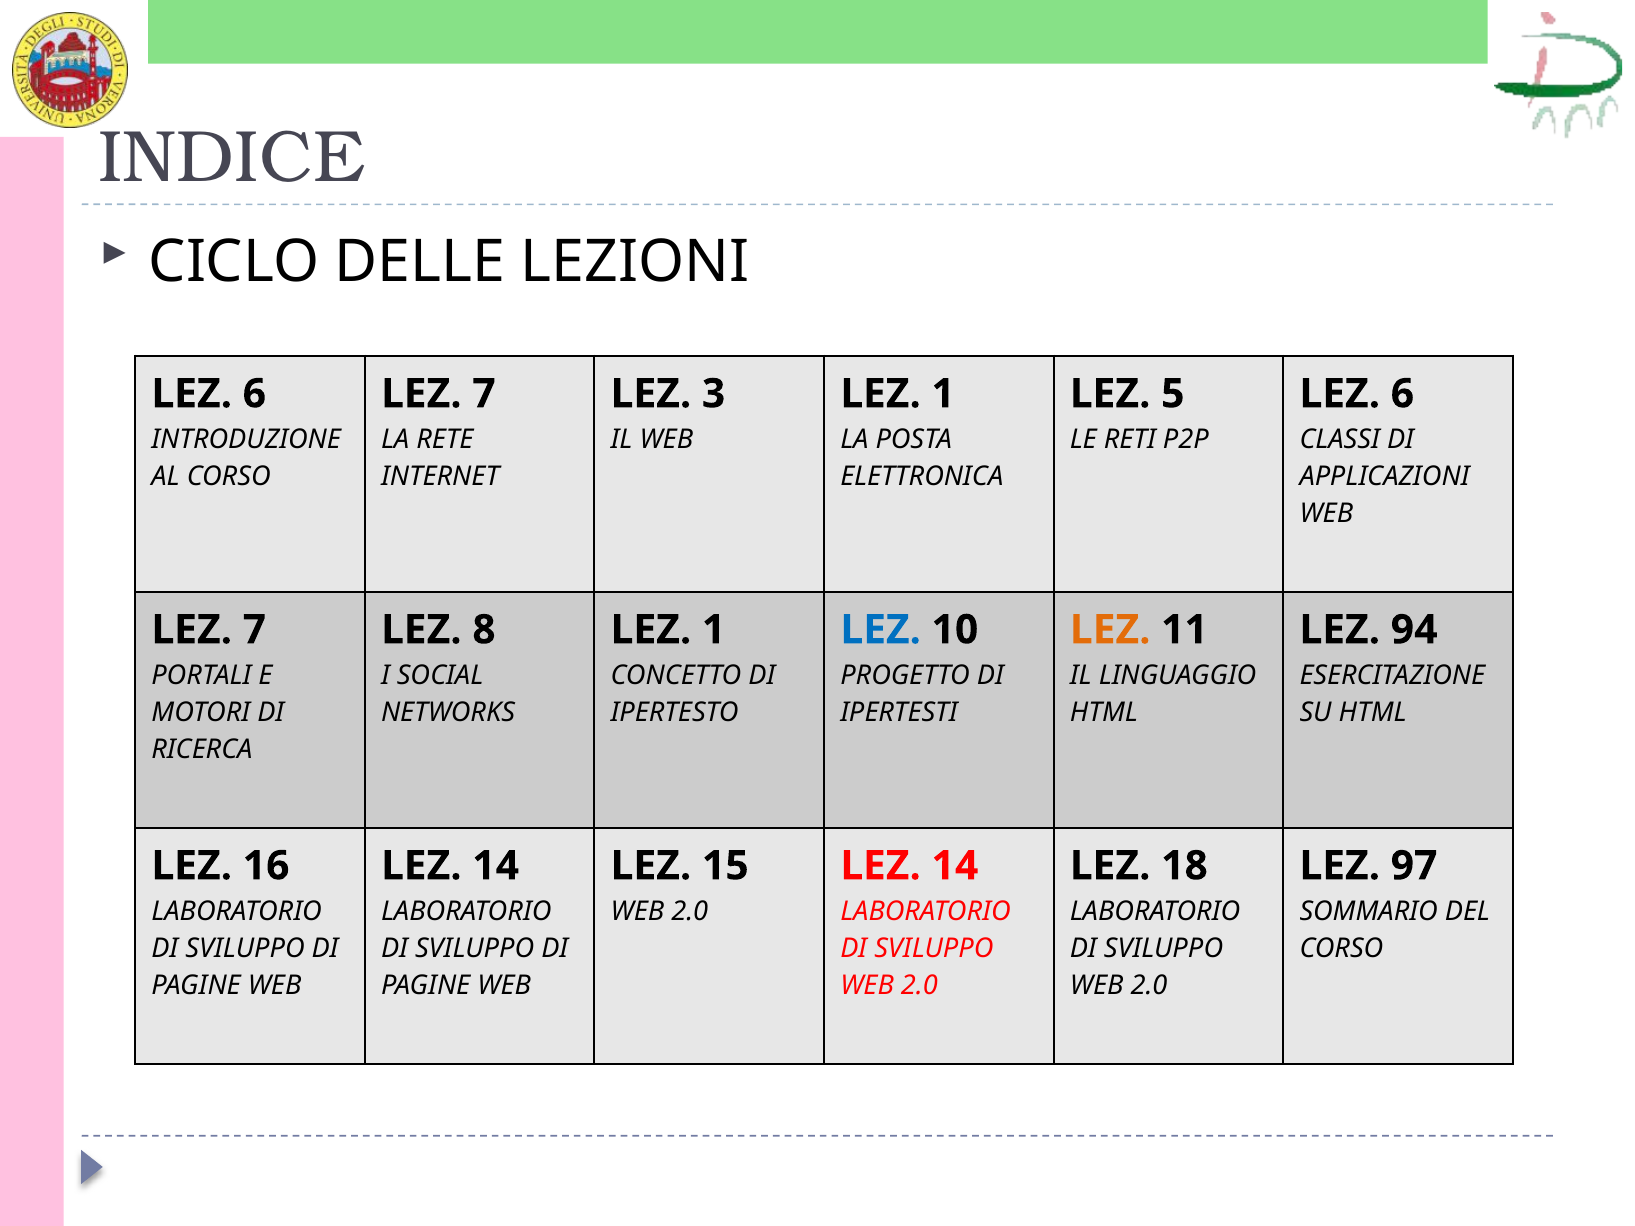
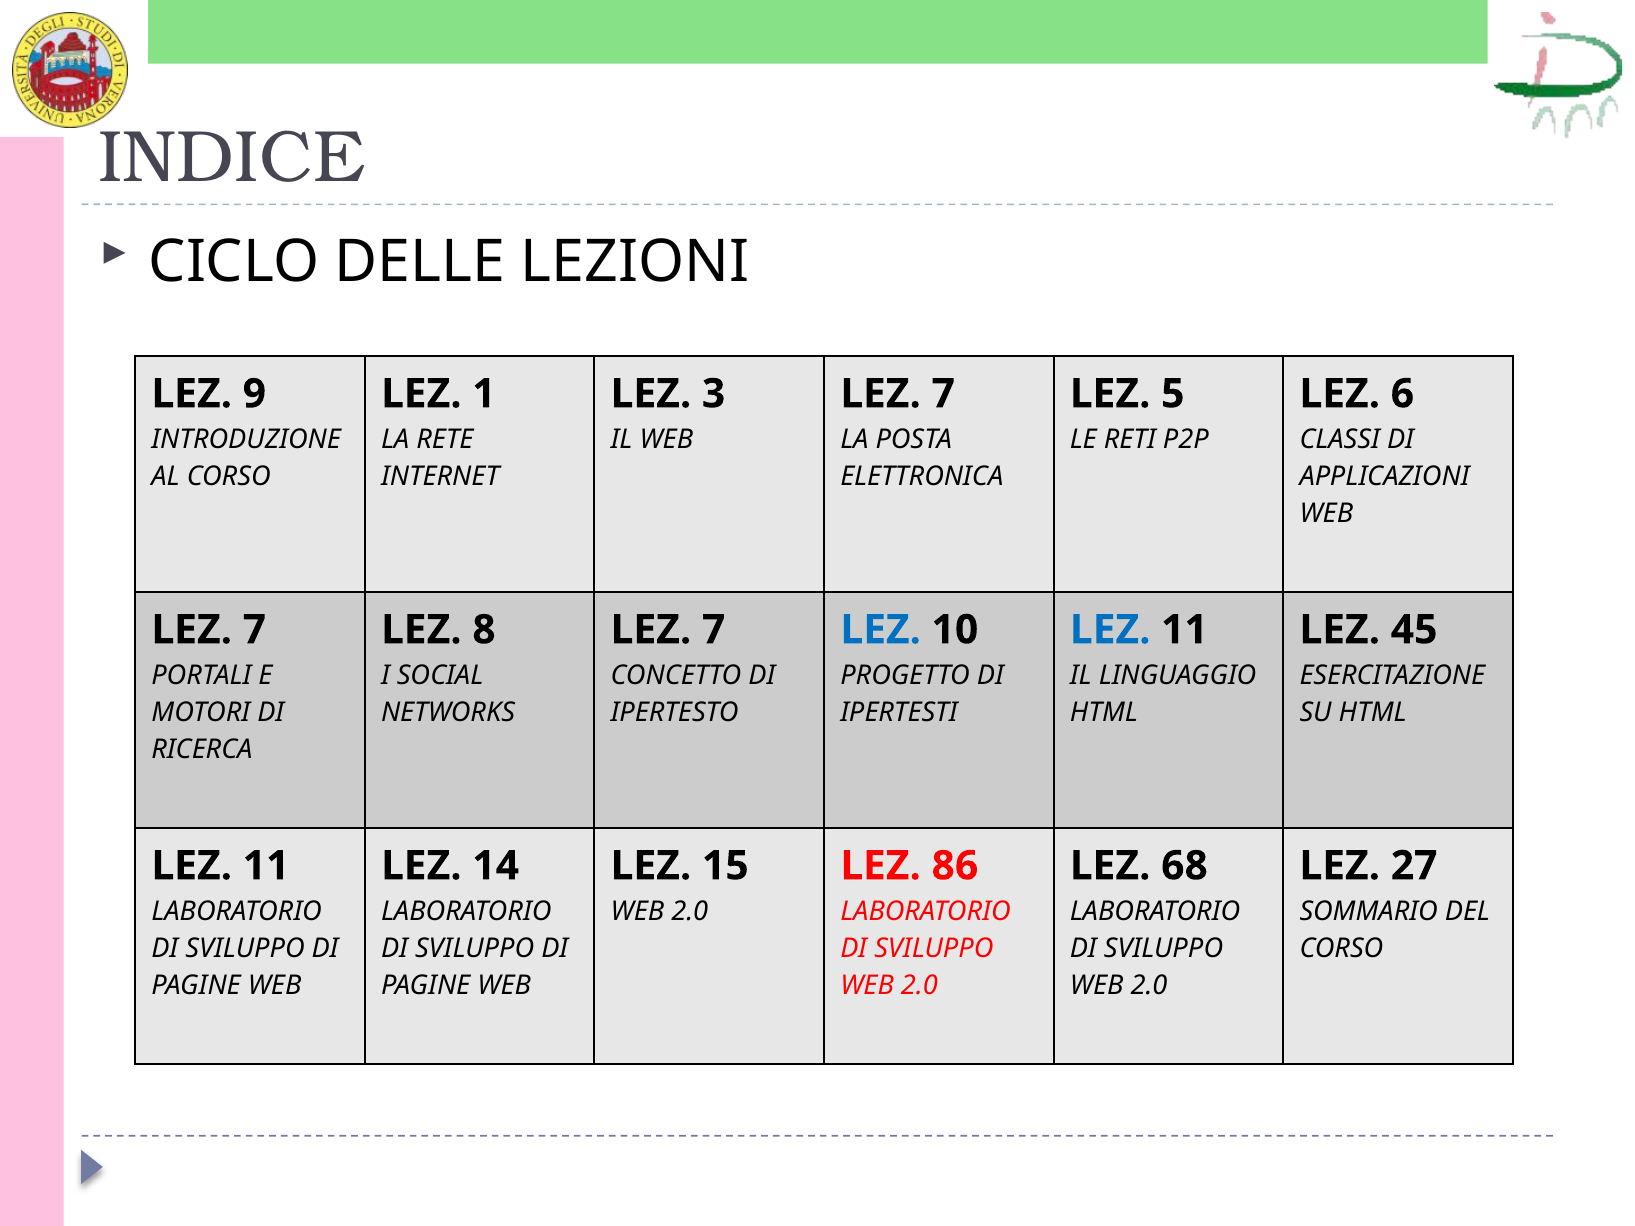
6: 6 -> 9 (254, 394)
7: 7 -> 1 (484, 394)
1: 1 -> 7 (943, 394)
1: 1 -> 7 (714, 630)
LEZ colour: orange -> blue (1110, 630)
94: 94 -> 45 (1414, 630)
16: 16 -> 11 (266, 866)
14: 14 -> 86 (955, 866)
18: 18 -> 68 (1185, 866)
97: 97 -> 27 (1414, 866)
